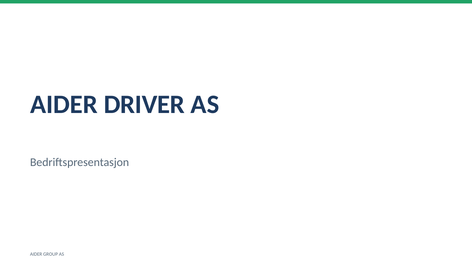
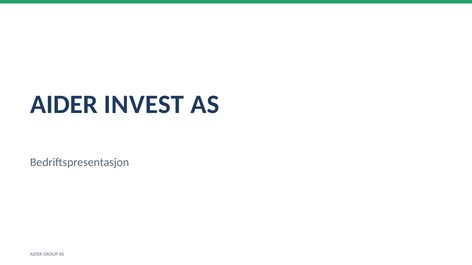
DRIVER: DRIVER -> INVEST (144, 105)
